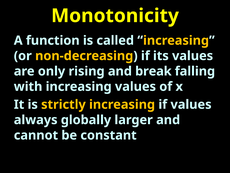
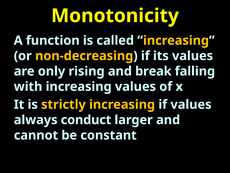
globally: globally -> conduct (86, 120)
